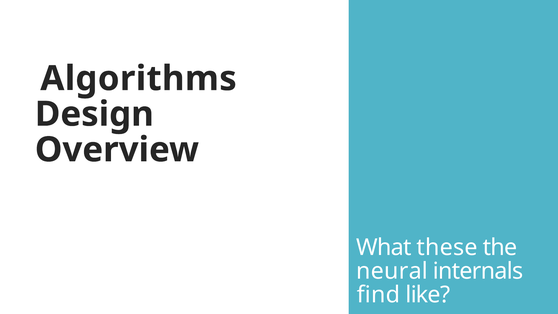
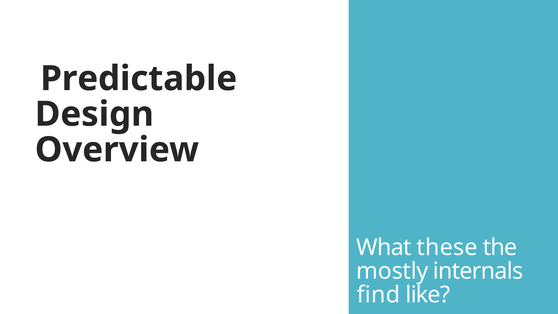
Algorithms: Algorithms -> Predictable (139, 79)
neural: neural -> mostly (392, 271)
